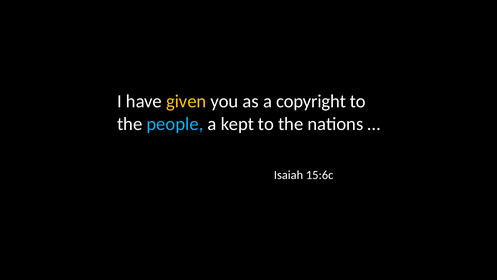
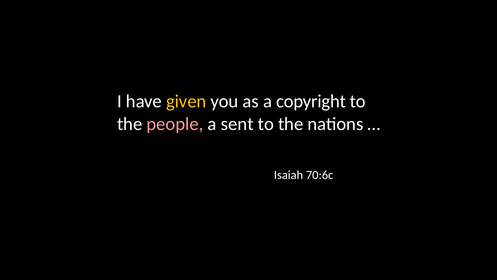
people colour: light blue -> pink (175, 124)
kept: kept -> sent (237, 124)
15:6c: 15:6c -> 70:6c (320, 175)
